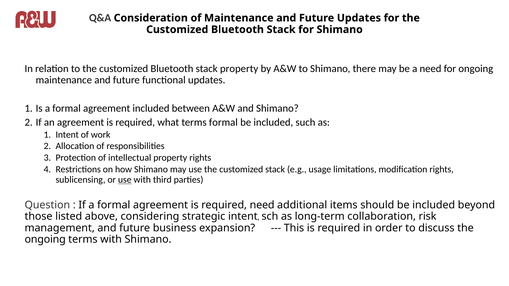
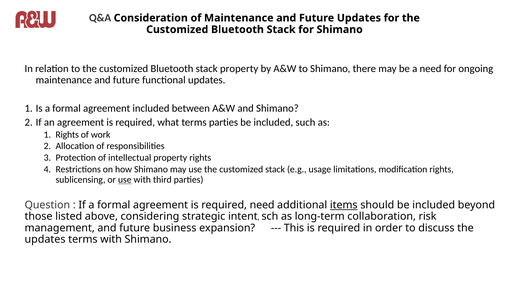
terms formal: formal -> parties (223, 122)
Intent: Intent -> Rights (67, 135)
items underline: none -> present (344, 205)
ongoing: ongoing -> updates (45, 240)
